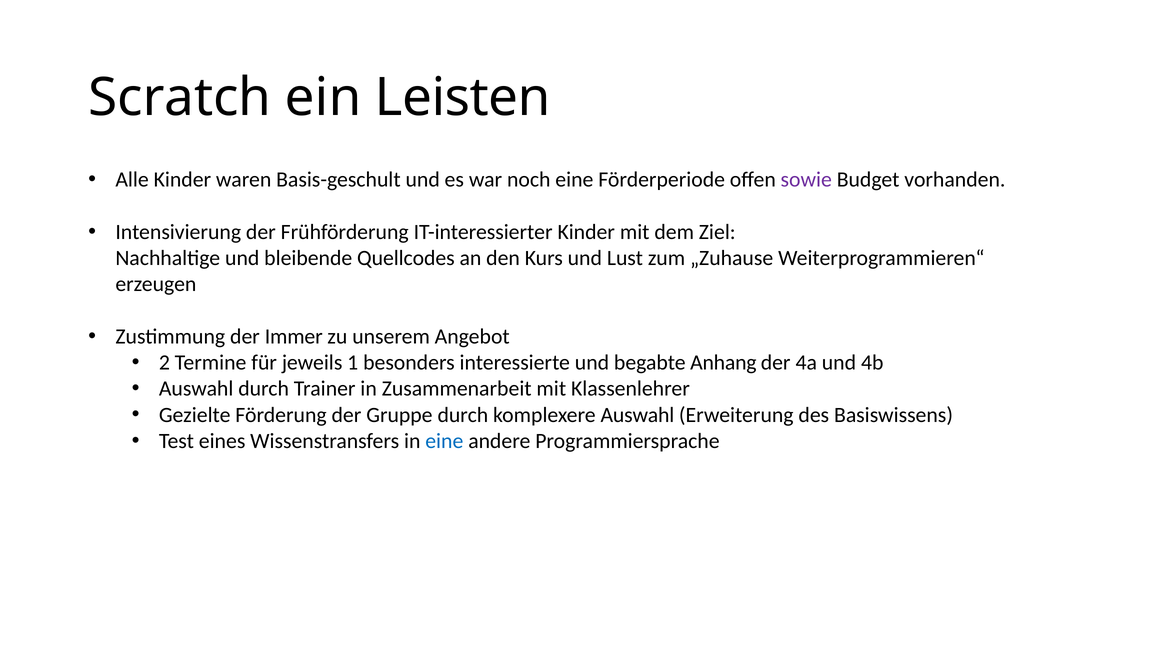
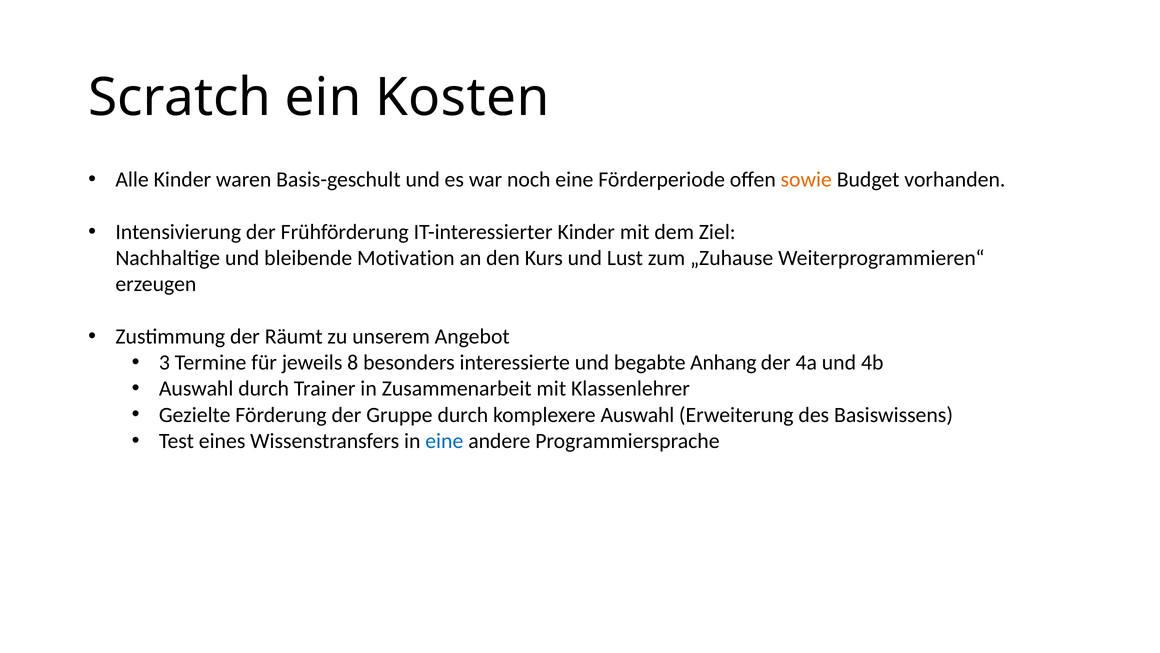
Leisten: Leisten -> Kosten (462, 97)
sowie colour: purple -> orange (806, 180)
Quellcodes: Quellcodes -> Motivation (406, 258)
Immer: Immer -> Räumt (294, 336)
2: 2 -> 3 (164, 362)
1: 1 -> 8 (353, 362)
